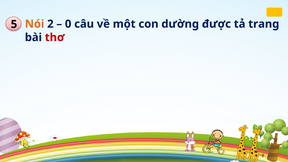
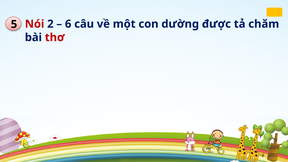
Nói colour: orange -> red (35, 24)
0: 0 -> 6 (68, 24)
trang: trang -> chăm (264, 24)
